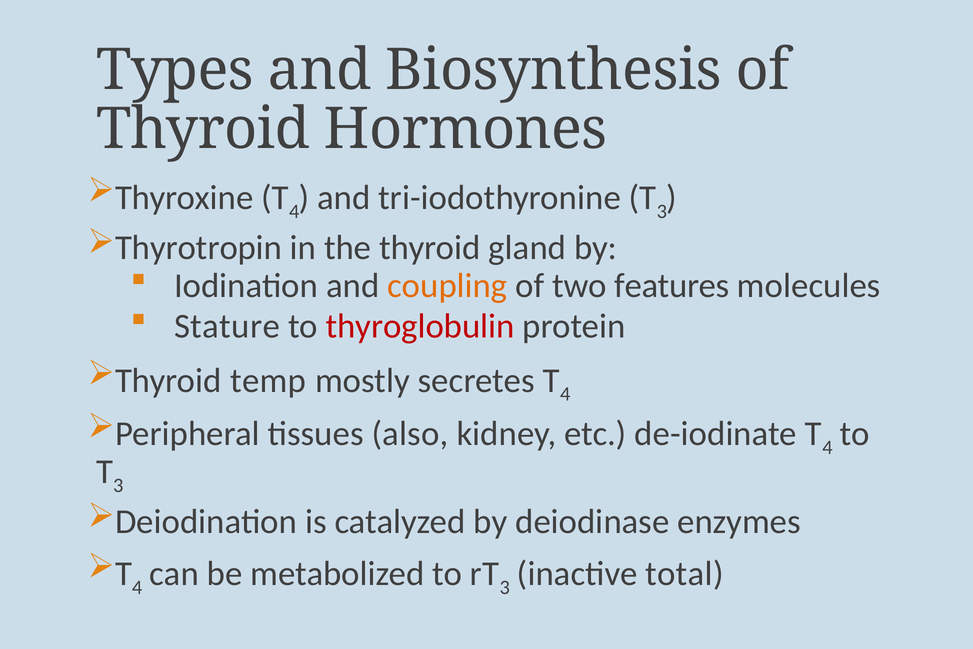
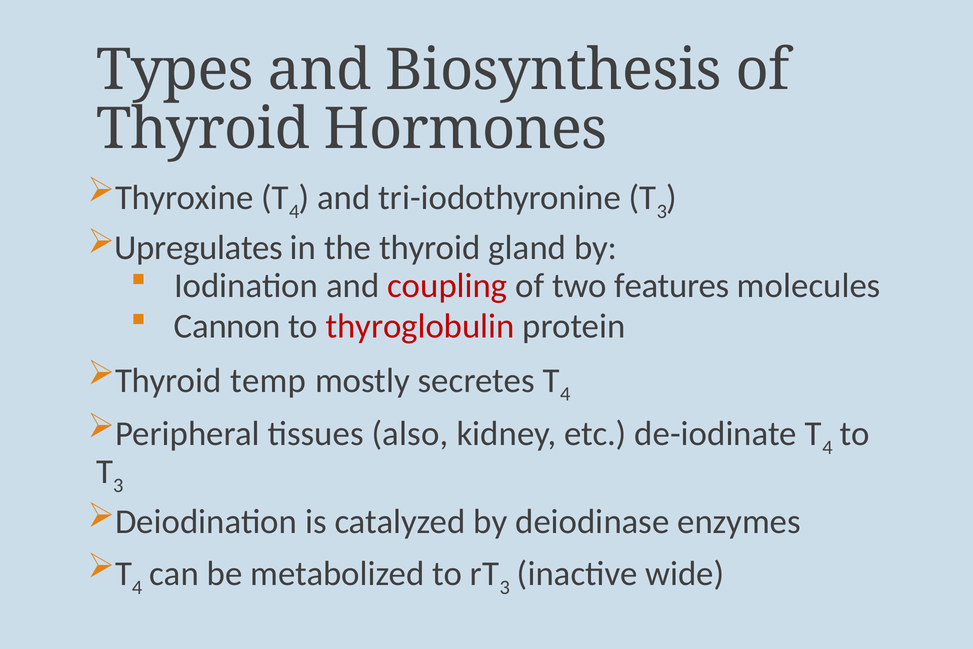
Thyrotropin: Thyrotropin -> Upregulates (199, 248)
coupling colour: orange -> red (447, 286)
Stature: Stature -> Cannon (227, 326)
total: total -> wide (685, 574)
